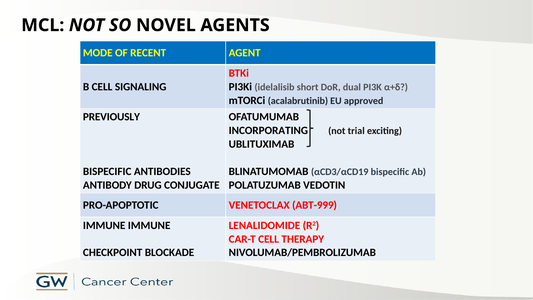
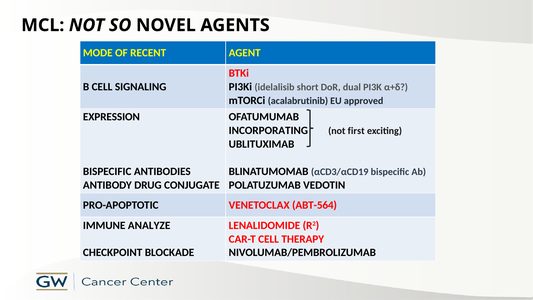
PREVIOUSLY: PREVIOUSLY -> EXPRESSION (111, 117)
trial: trial -> first (356, 131)
ABT-999: ABT-999 -> ABT-564 (315, 205)
IMMUNE IMMUNE: IMMUNE -> ANALYZE (149, 225)
